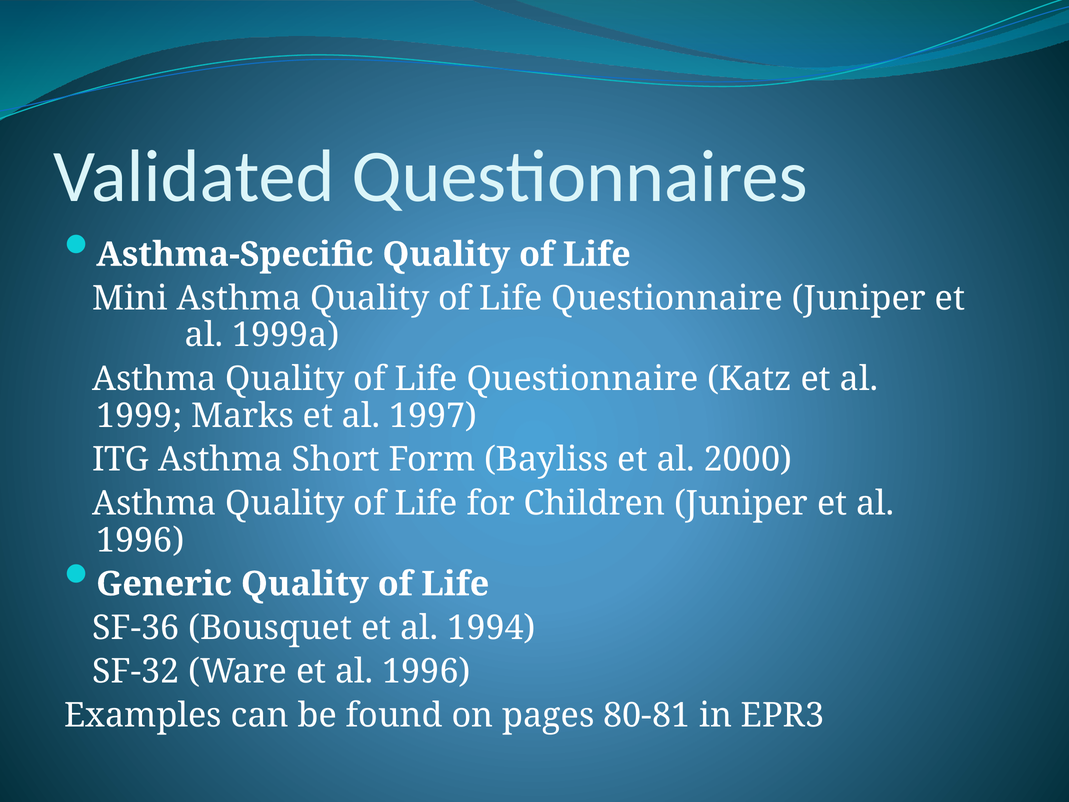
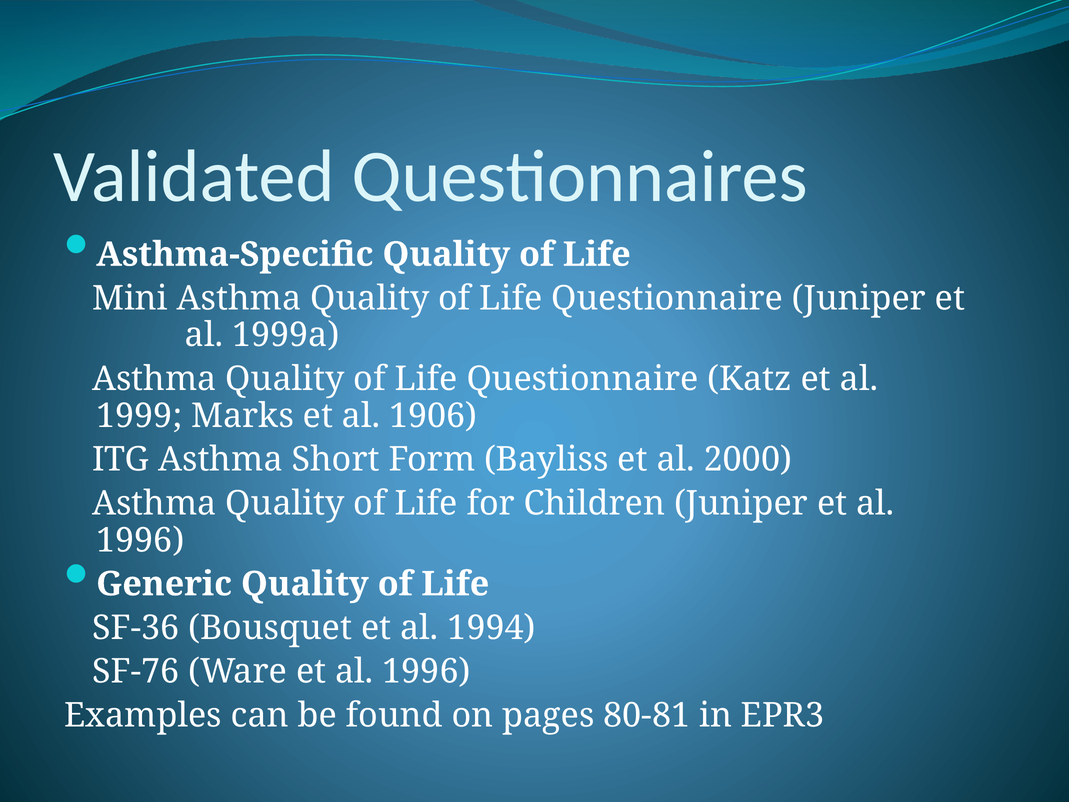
1997: 1997 -> 1906 (433, 416)
SF-32: SF-32 -> SF-76 (136, 671)
